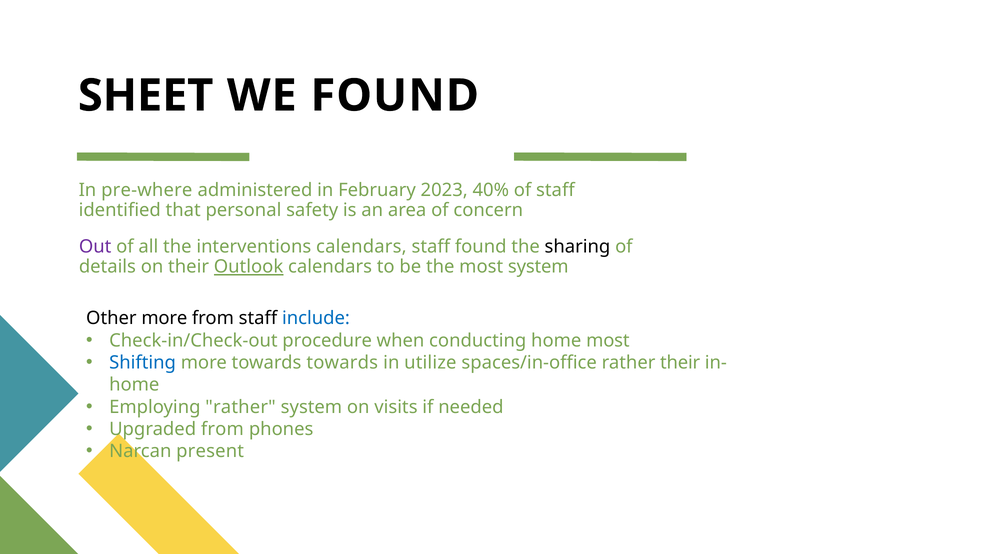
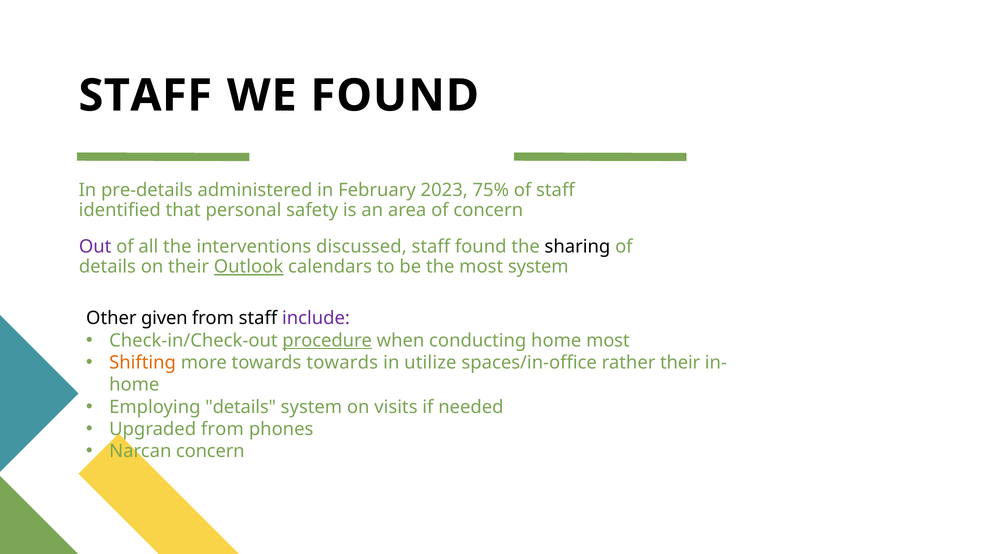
SHEET: SHEET -> STAFF (145, 96)
pre-where: pre-where -> pre-details (147, 190)
40%: 40% -> 75% (491, 190)
interventions calendars: calendars -> discussed (361, 247)
Other more: more -> given (164, 318)
include colour: blue -> purple (316, 318)
procedure underline: none -> present (327, 341)
Shifting colour: blue -> orange (143, 363)
Employing rather: rather -> details (241, 407)
Narcan present: present -> concern (210, 451)
